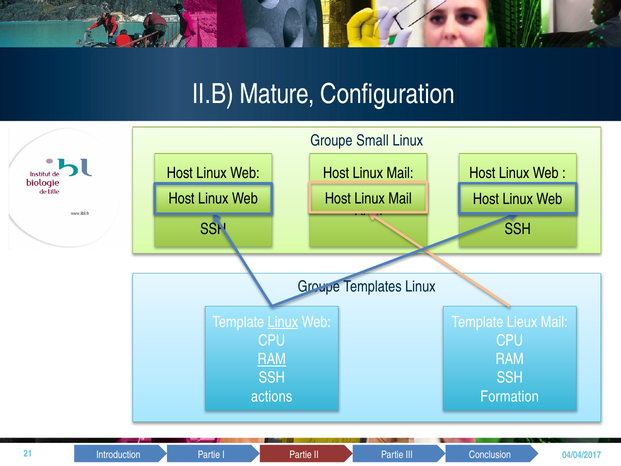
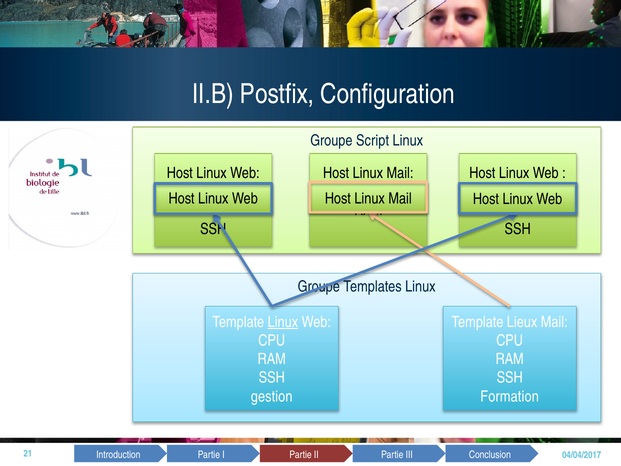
Mature: Mature -> Postfix (277, 94)
Small: Small -> Script (373, 140)
RAM underline: present -> none (272, 359)
actions: actions -> gestion (272, 396)
